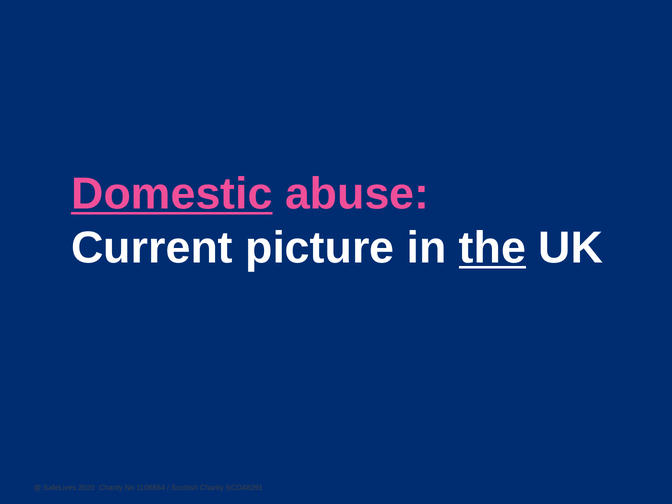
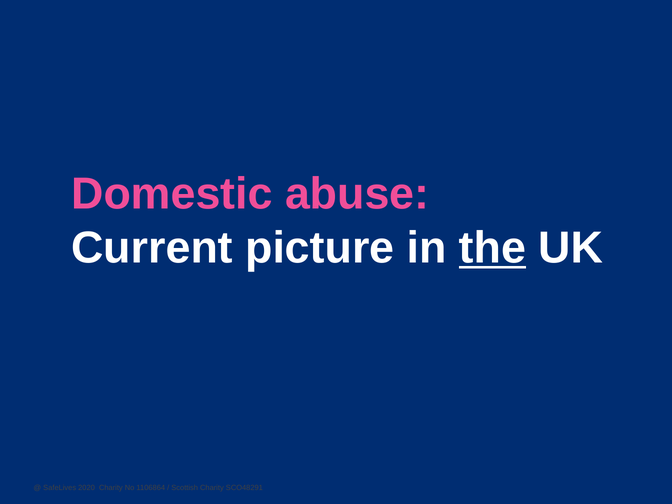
Domestic underline: present -> none (172, 194)
